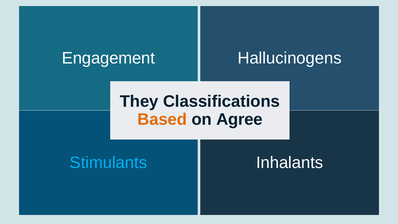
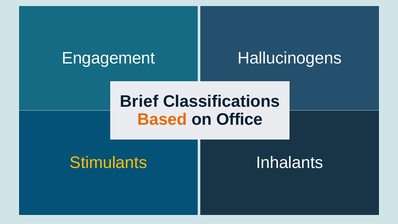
They: They -> Brief (139, 101)
Agree: Agree -> Office (240, 119)
Stimulants colour: light blue -> yellow (108, 163)
